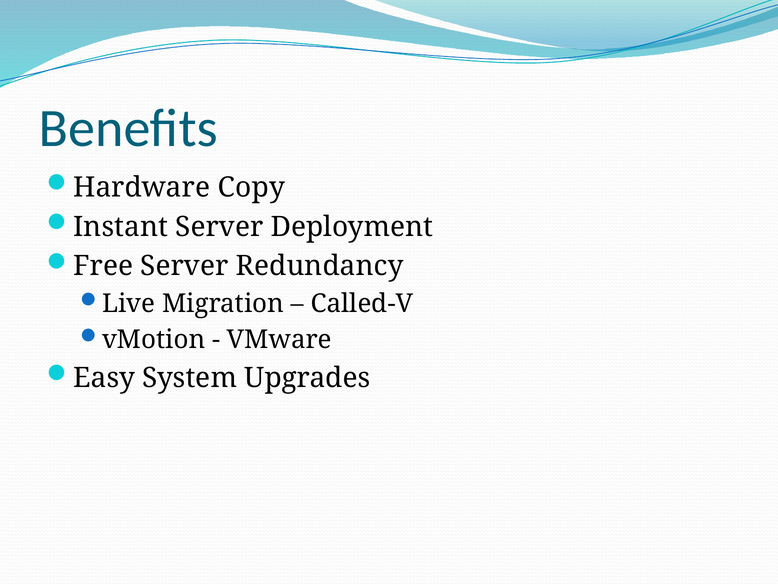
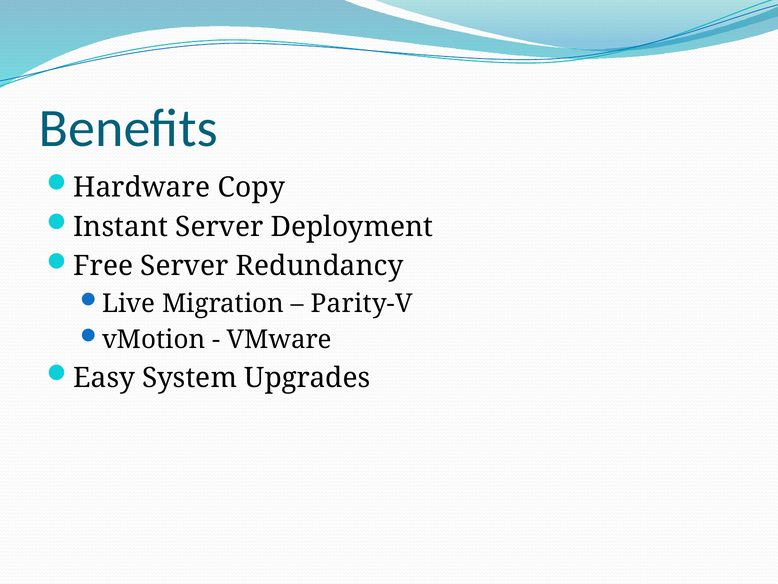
Called-V: Called-V -> Parity-V (362, 303)
